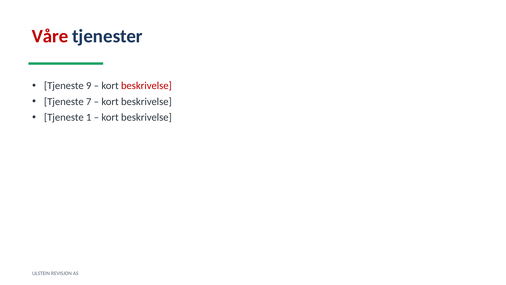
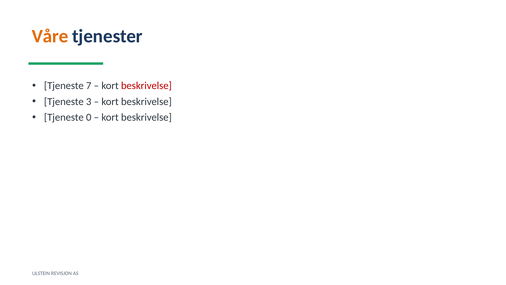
Våre colour: red -> orange (50, 36)
9: 9 -> 7 (89, 86)
7: 7 -> 3 (89, 102)
1: 1 -> 0 (89, 117)
